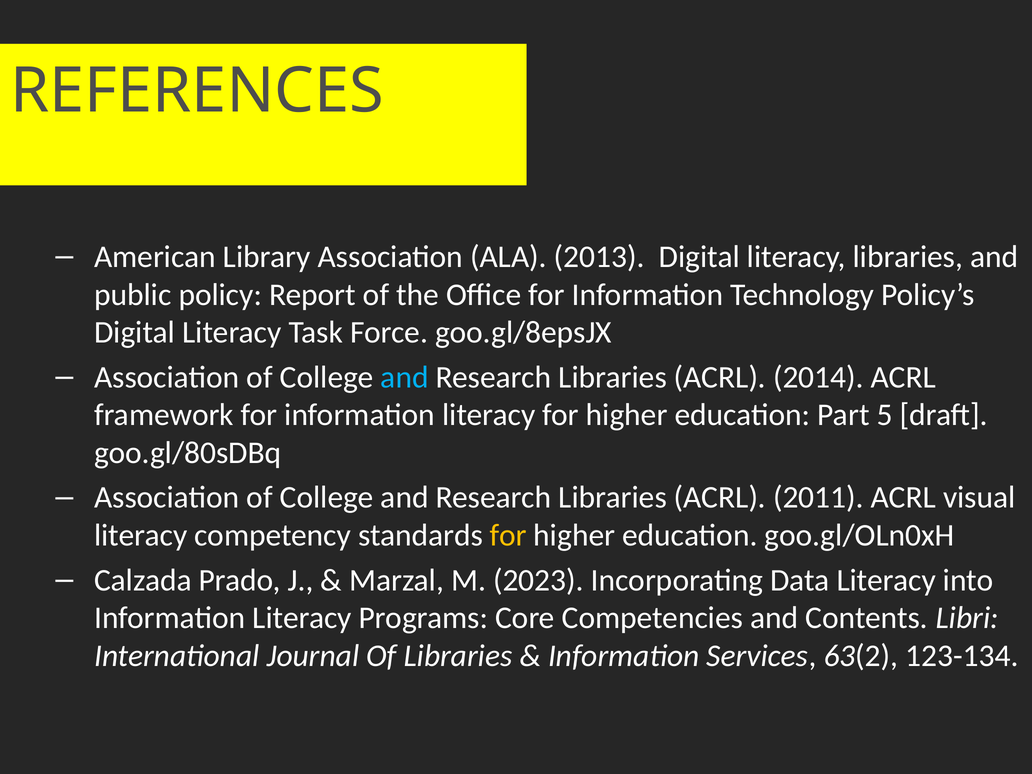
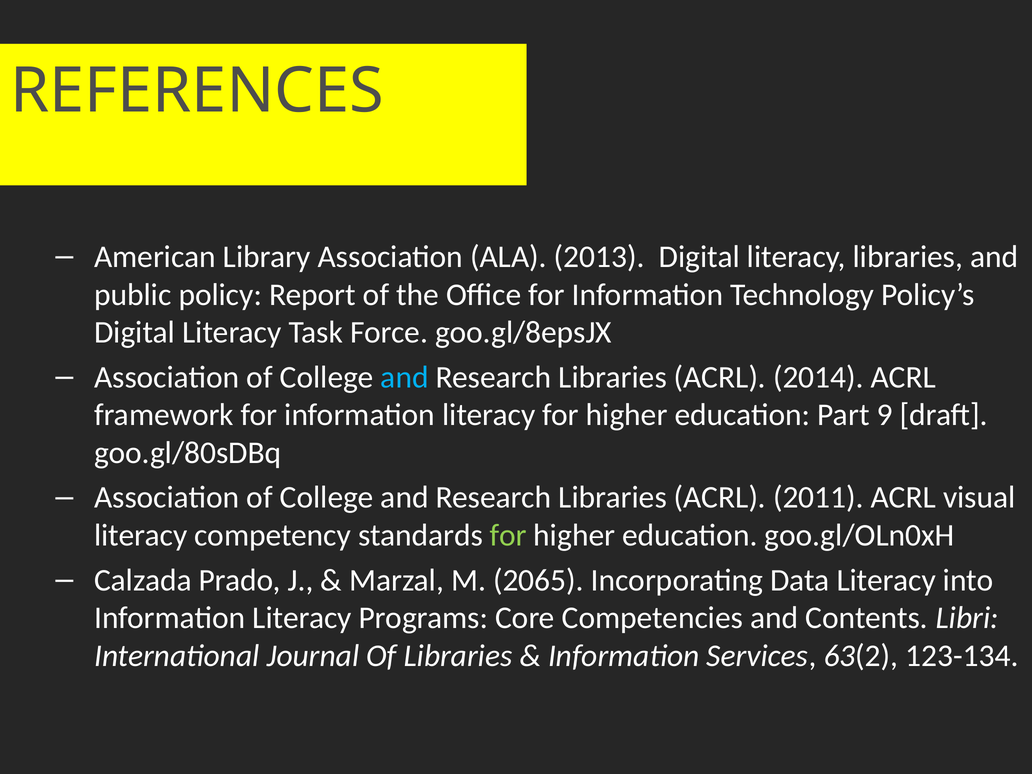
5: 5 -> 9 (884, 415)
for colour: yellow -> light green (508, 535)
2023: 2023 -> 2065 (538, 580)
